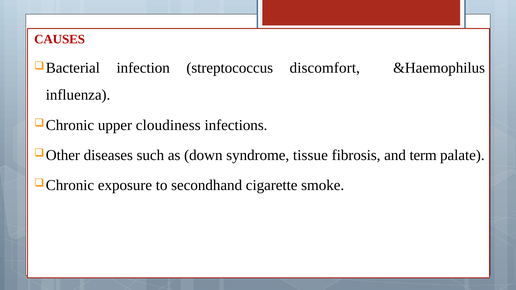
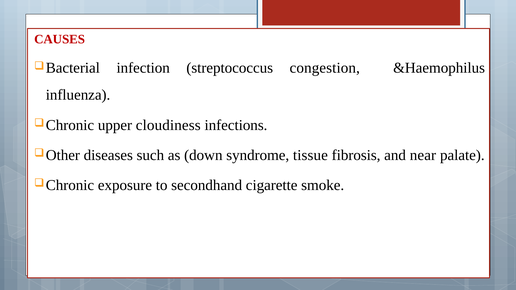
discomfort: discomfort -> congestion (325, 68)
term: term -> near (423, 155)
